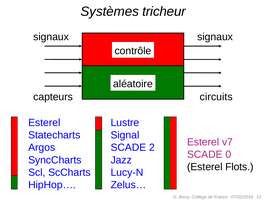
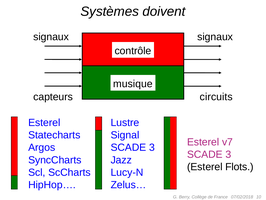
tricheur: tricheur -> doivent (164, 12)
aléatoire: aléatoire -> musique (133, 84)
2: 2 -> 3 (152, 147)
0: 0 -> 3 (228, 154)
